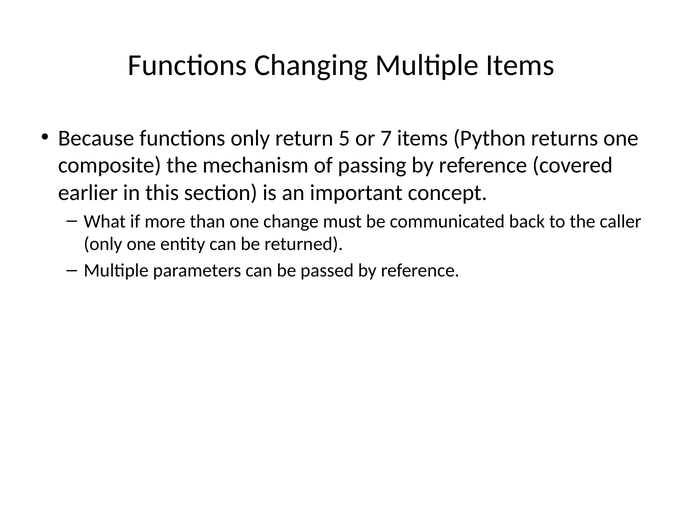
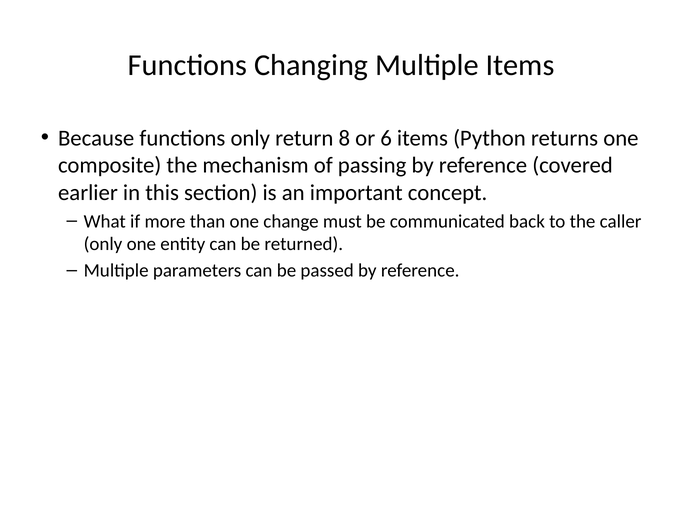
5: 5 -> 8 (344, 138)
7: 7 -> 6 (386, 138)
